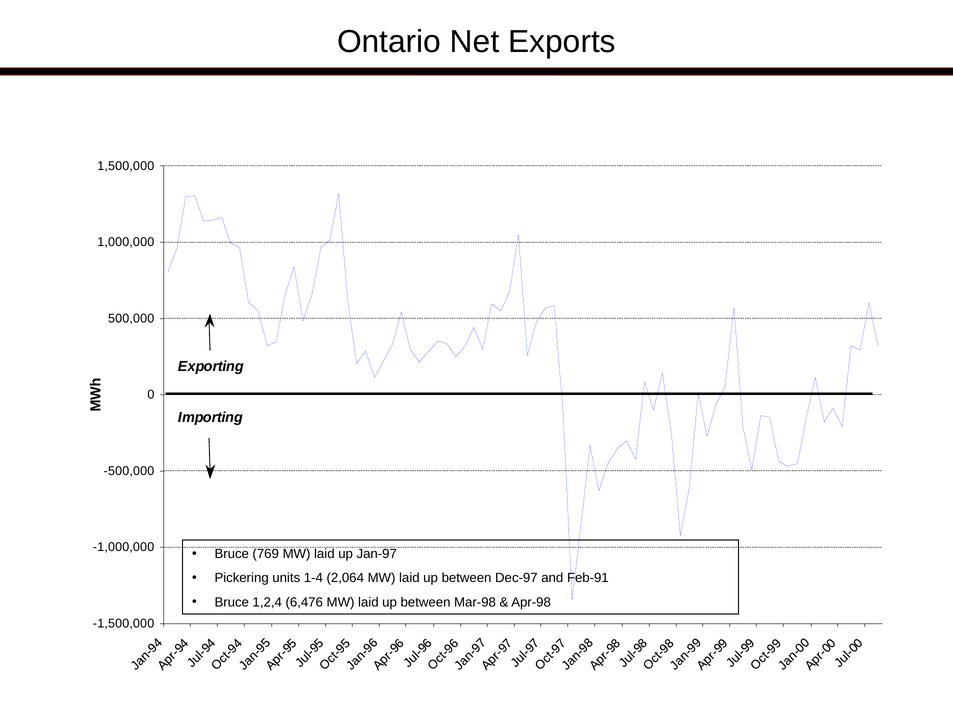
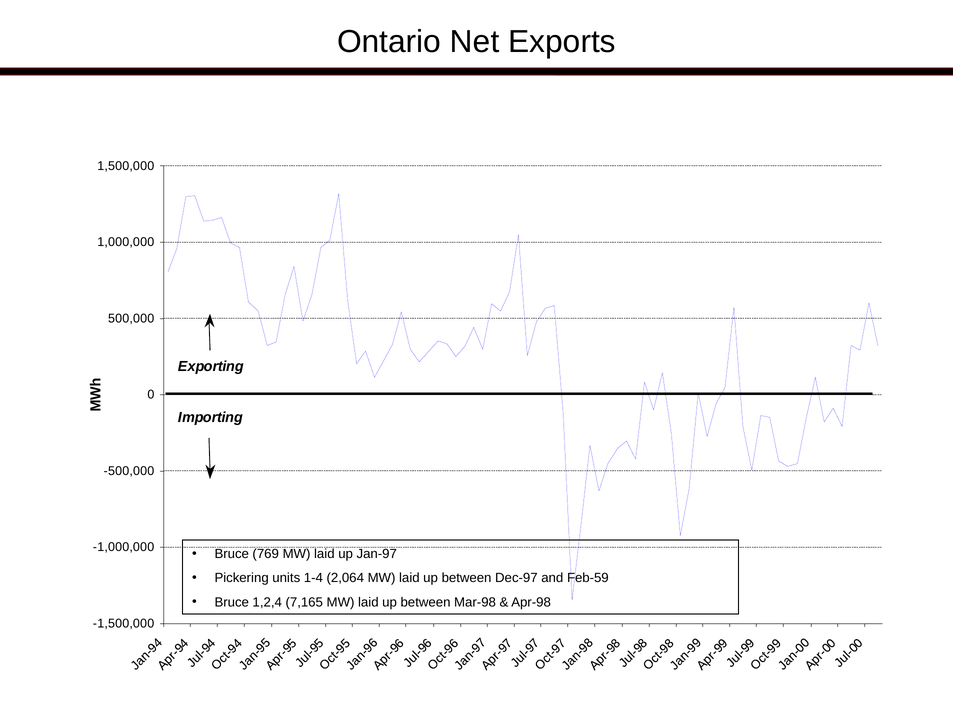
Feb-91: Feb-91 -> Feb-59 (588, 578)
6,476: 6,476 -> 7,165 (304, 602)
